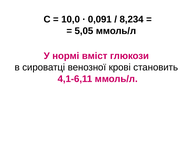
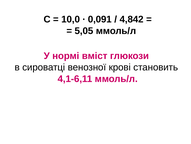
8,234: 8,234 -> 4,842 (132, 19)
